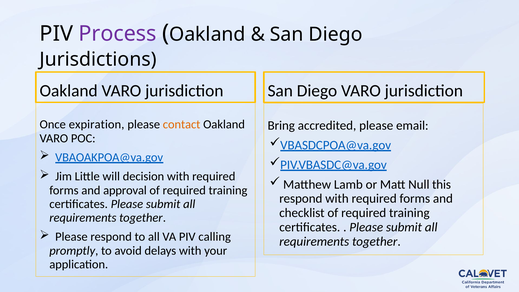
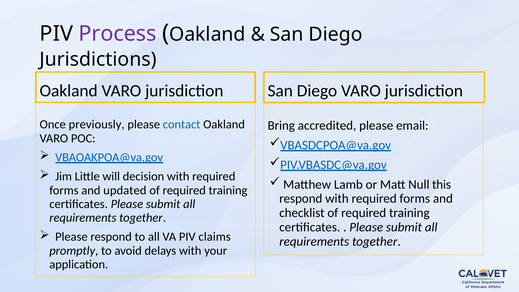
expiration: expiration -> previously (97, 124)
contact colour: orange -> blue (182, 124)
approval: approval -> updated (125, 190)
calling: calling -> claims (215, 237)
